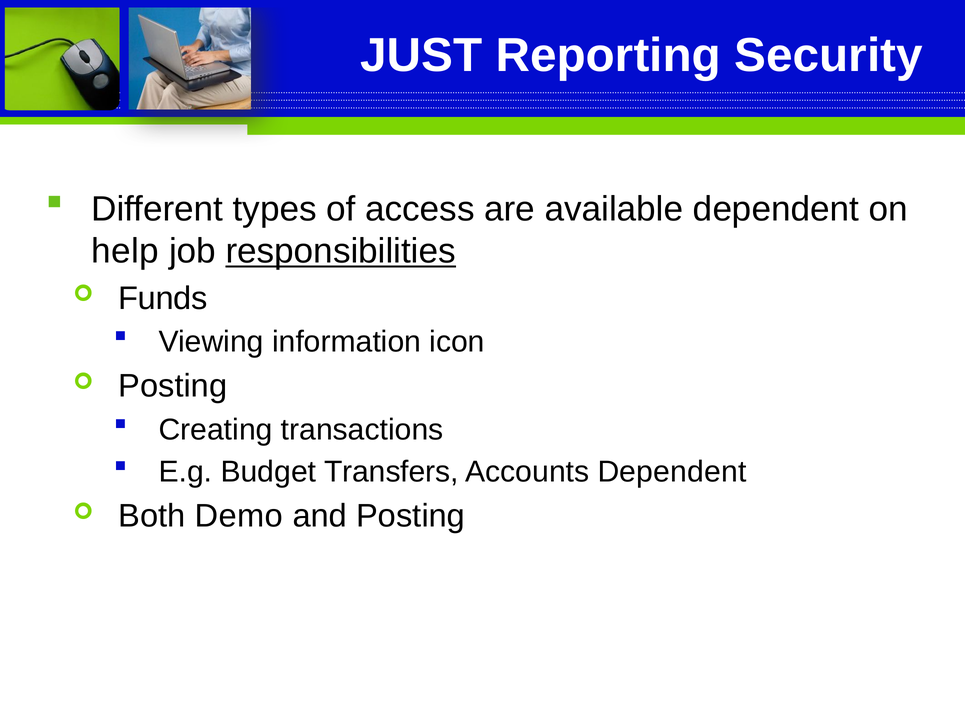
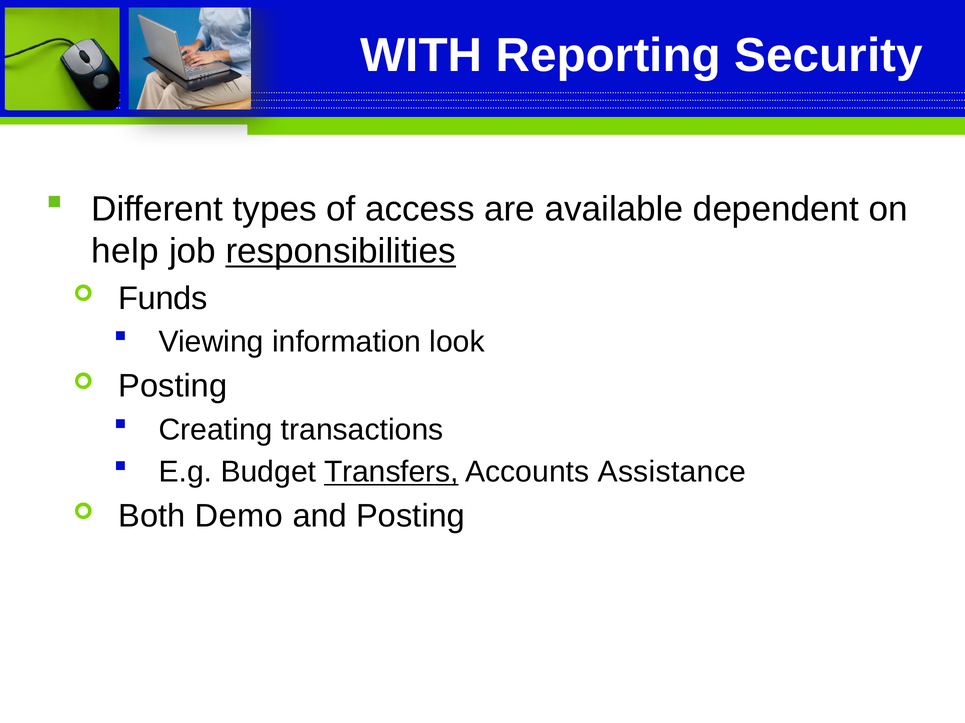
JUST: JUST -> WITH (421, 56)
icon: icon -> look (457, 342)
Transfers underline: none -> present (391, 472)
Accounts Dependent: Dependent -> Assistance (672, 472)
